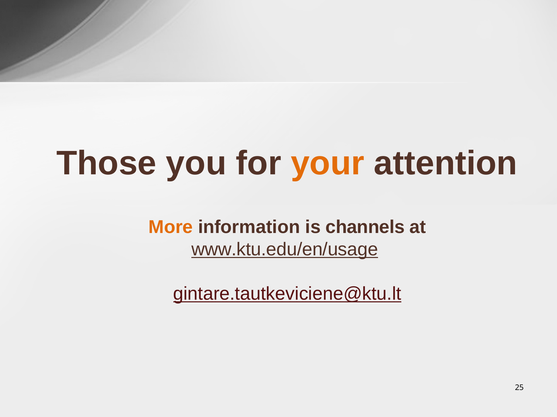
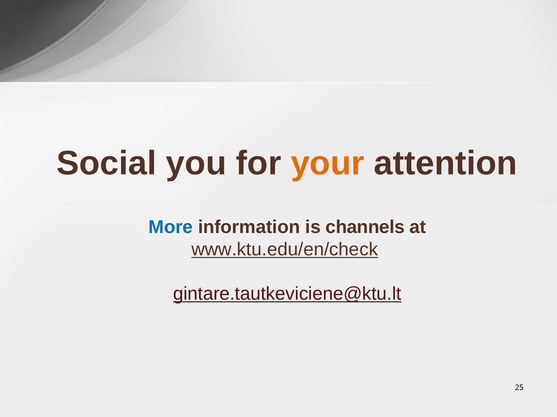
Those: Those -> Social (106, 164)
More colour: orange -> blue (171, 228)
www.ktu.edu/en/usage: www.ktu.edu/en/usage -> www.ktu.edu/en/check (285, 250)
